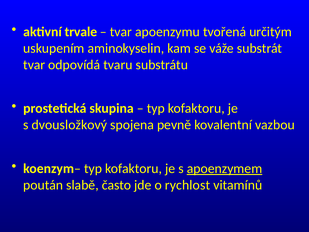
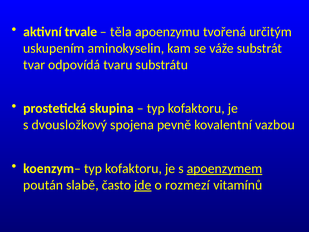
tvar: tvar -> těla (121, 32)
jde underline: none -> present (143, 185)
rychlost: rychlost -> rozmezí (188, 185)
